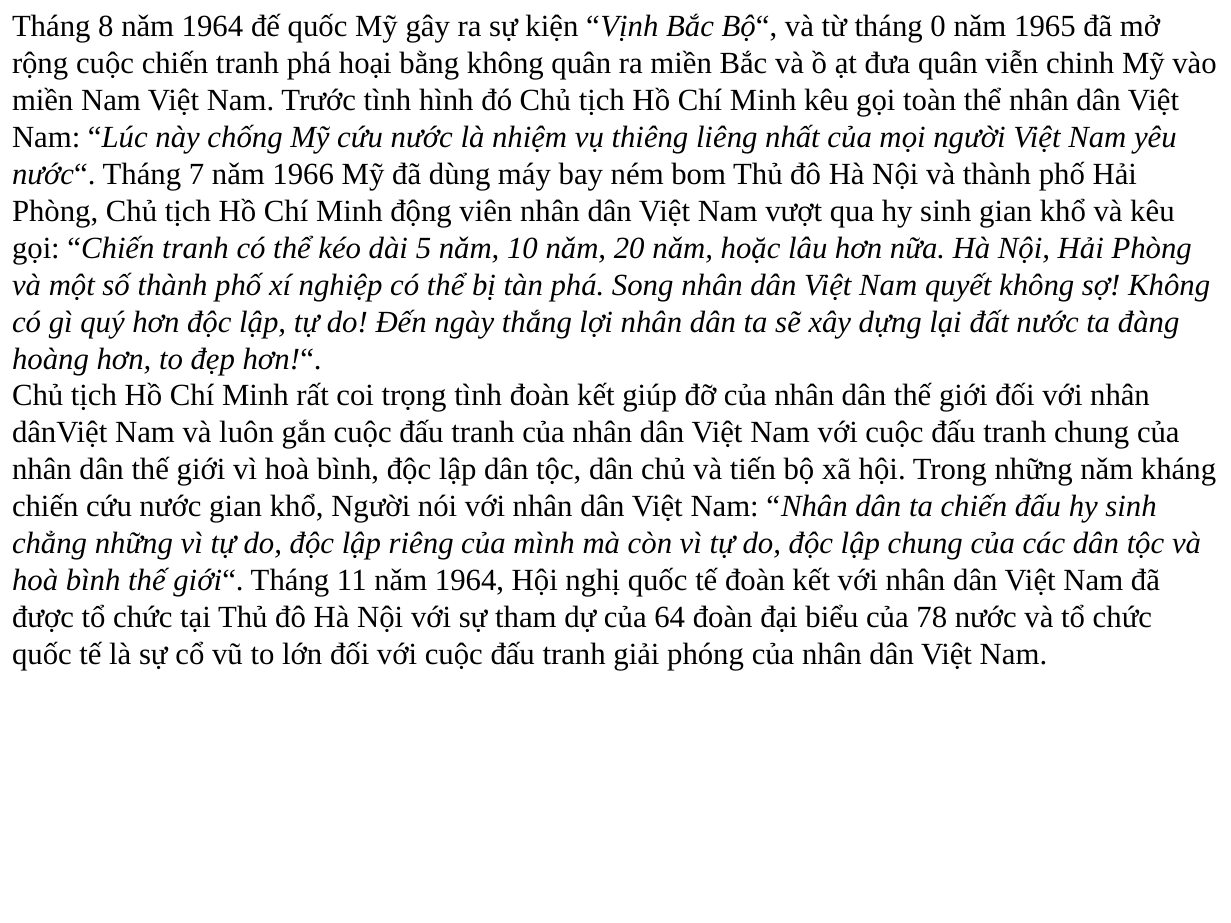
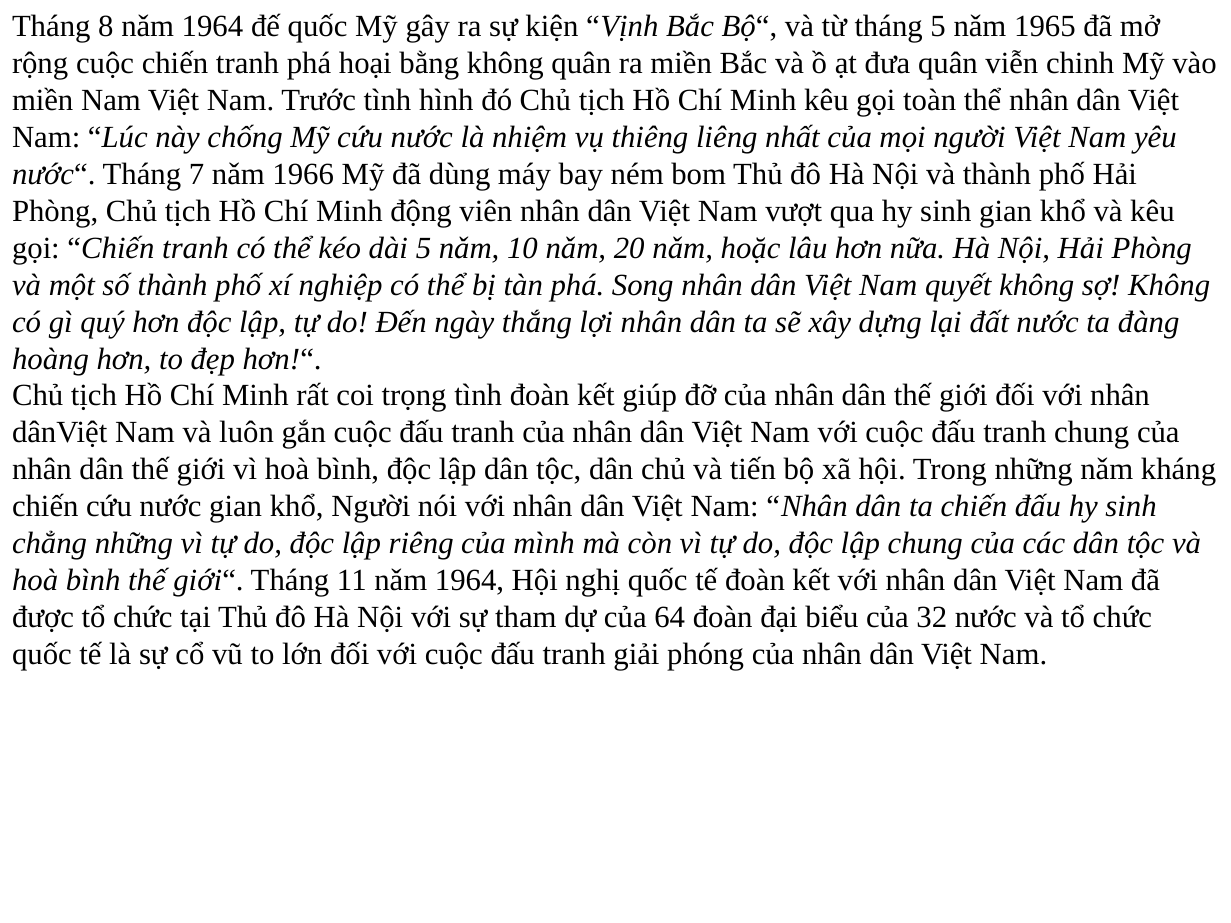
tháng 0: 0 -> 5 (938, 27)
78: 78 -> 32 (932, 618)
